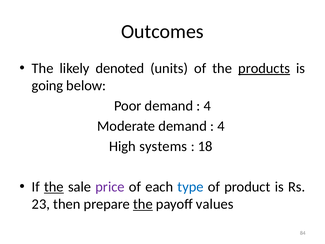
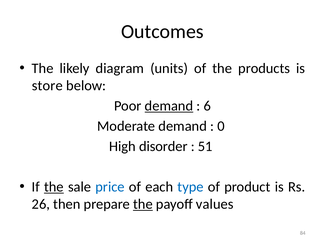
denoted: denoted -> diagram (120, 68)
products underline: present -> none (264, 68)
going: going -> store (47, 86)
demand underline: none -> present (169, 106)
4: 4 -> 6 (207, 106)
4: 4 -> 0 (221, 126)
systems: systems -> disorder (163, 146)
18: 18 -> 51 (205, 146)
price colour: purple -> blue (110, 187)
23: 23 -> 26 (41, 204)
